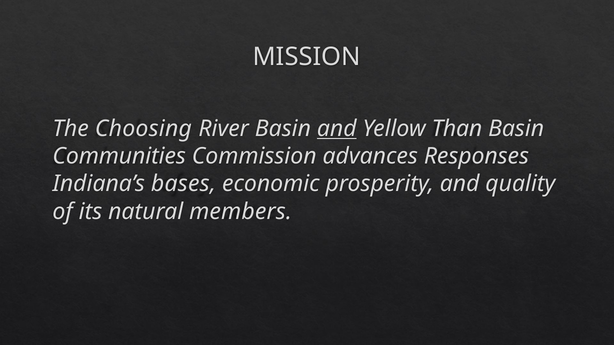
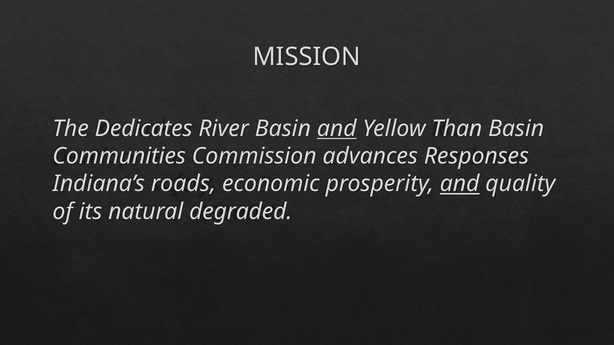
Choosing: Choosing -> Dedicates (144, 129)
bases: bases -> roads (183, 184)
and underline: none -> present (460, 184)
members: members -> degraded (241, 212)
